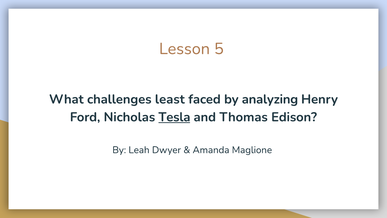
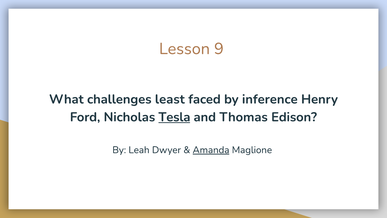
5: 5 -> 9 (219, 49)
analyzing: analyzing -> inference (270, 99)
Amanda underline: none -> present (211, 150)
